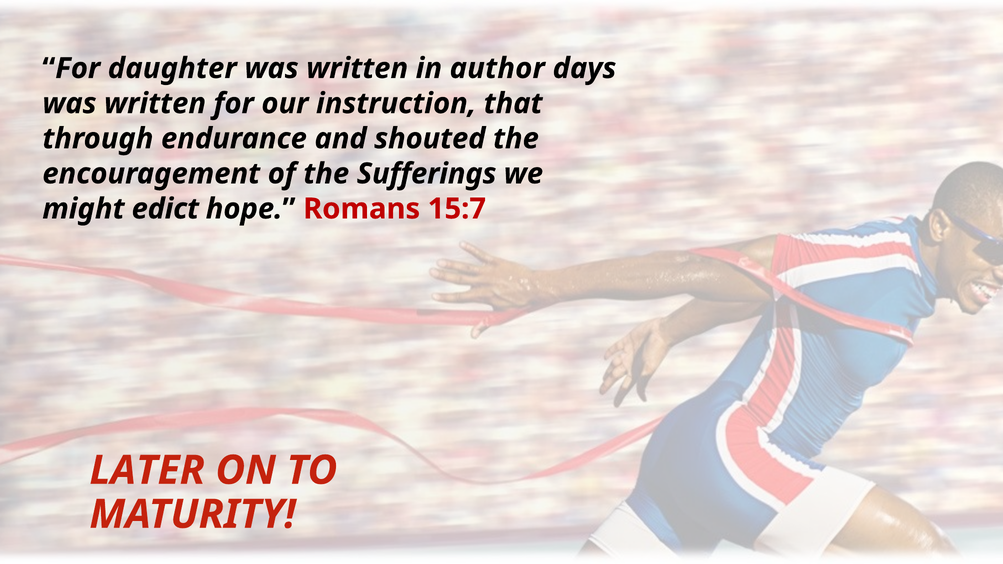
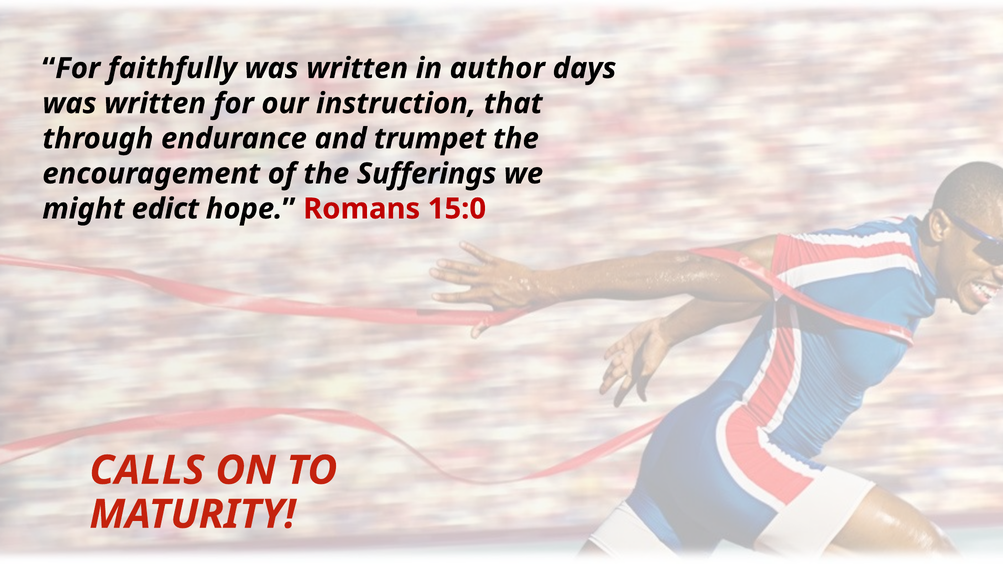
daughter: daughter -> faithfully (172, 68)
shouted: shouted -> trumpet (430, 139)
15:7: 15:7 -> 15:0 (457, 209)
LATER: LATER -> CALLS (147, 471)
